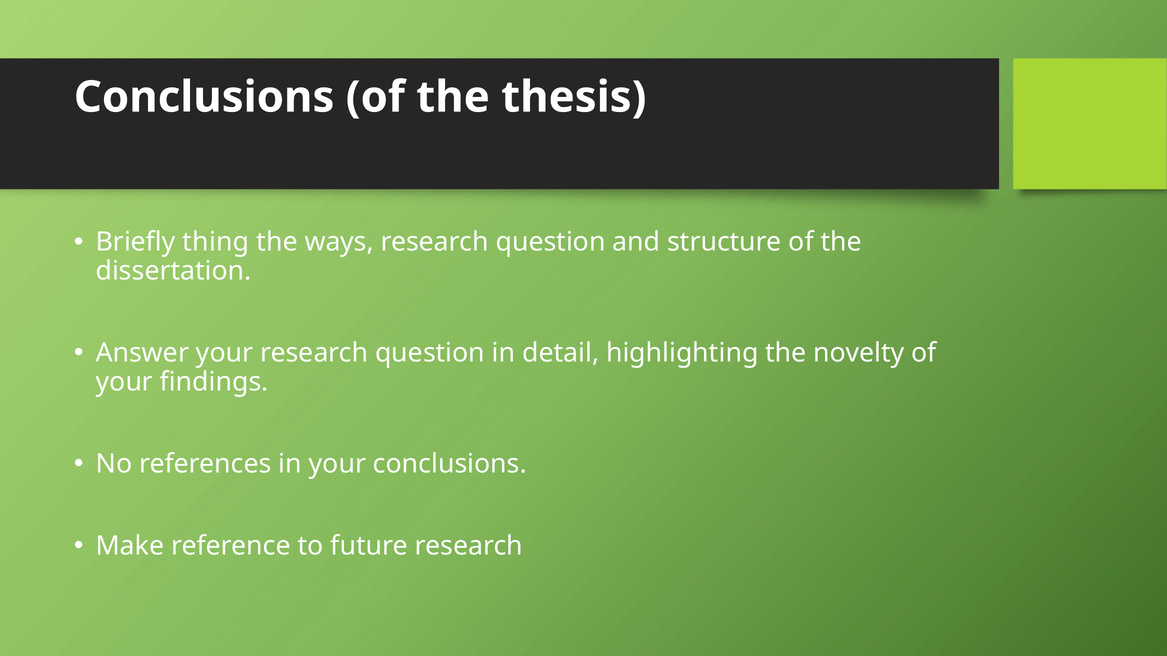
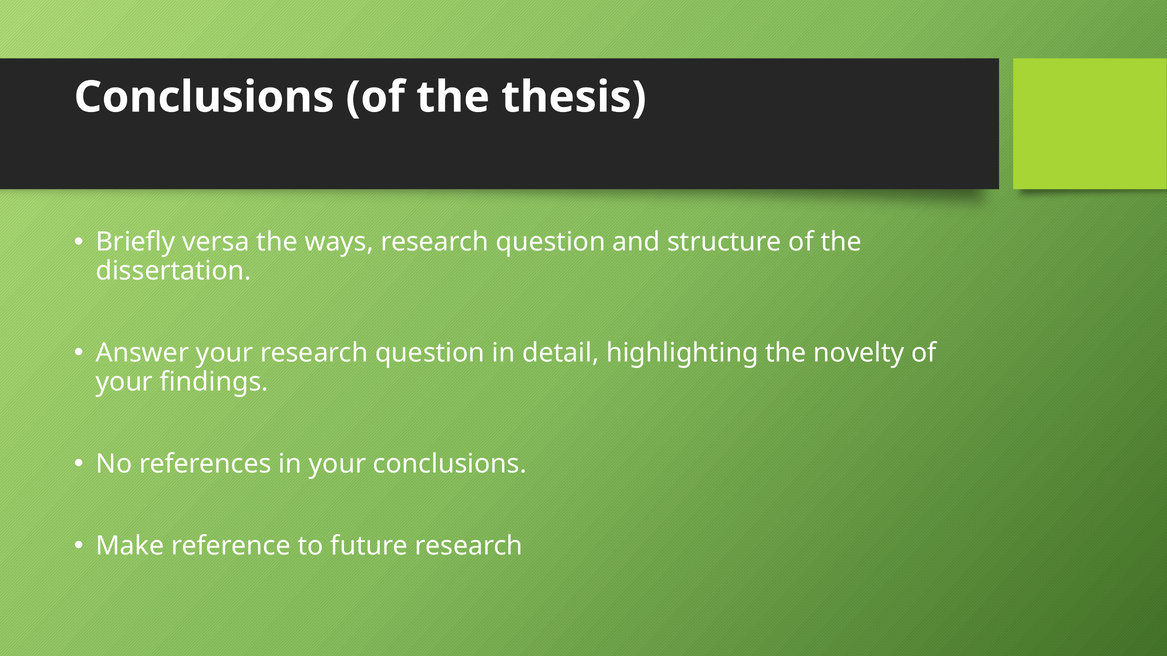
thing: thing -> versa (216, 242)
